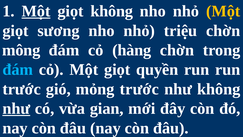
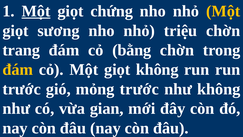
giọt không: không -> chứng (112, 11)
mông: mông -> trang (21, 50)
hàng: hàng -> bằng (132, 50)
đám colour: light blue -> yellow (18, 69)
giọt quyền: quyền -> không (157, 69)
như underline: present -> none (16, 108)
